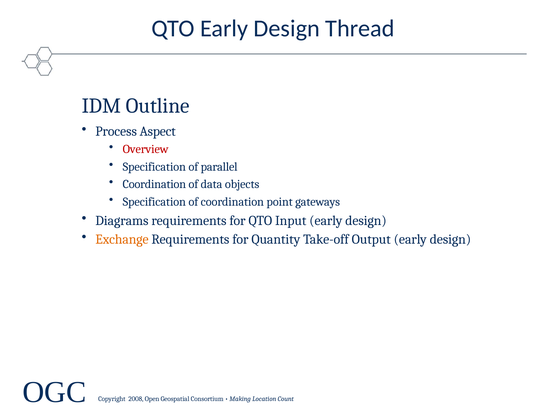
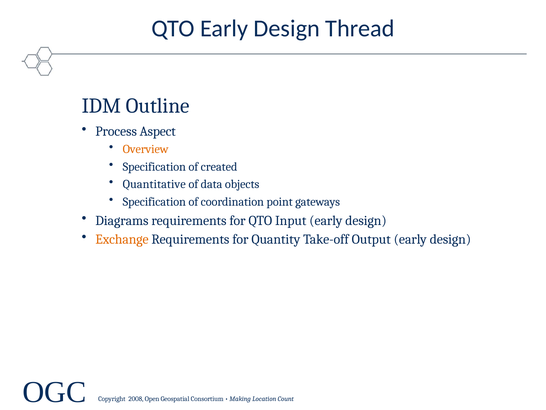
Overview colour: red -> orange (146, 149)
parallel: parallel -> created (219, 166)
Coordination: Coordination -> Quantitative (154, 184)
